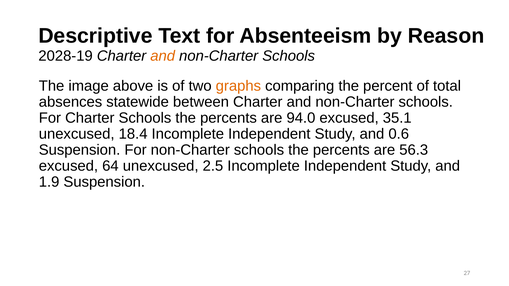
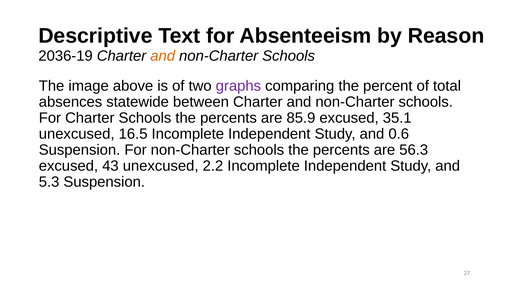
2028-19: 2028-19 -> 2036-19 (66, 56)
graphs colour: orange -> purple (238, 86)
94.0: 94.0 -> 85.9 (301, 118)
18.4: 18.4 -> 16.5 (133, 134)
64: 64 -> 43 (110, 166)
2.5: 2.5 -> 2.2 (213, 166)
1.9: 1.9 -> 5.3 (49, 182)
